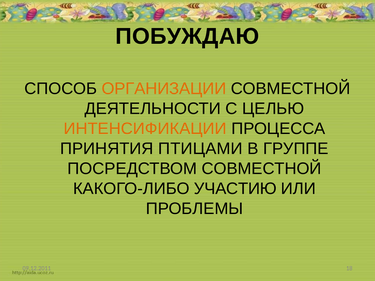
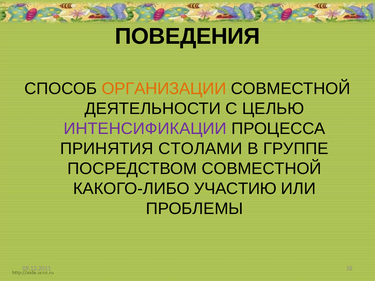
ПОБУЖДАЮ: ПОБУЖДАЮ -> ПОВЕДЕНИЯ (188, 36)
ИНТЕНСИФИКАЦИИ colour: orange -> purple (145, 129)
ПТИЦАМИ: ПТИЦАМИ -> СТОЛАМИ (200, 149)
